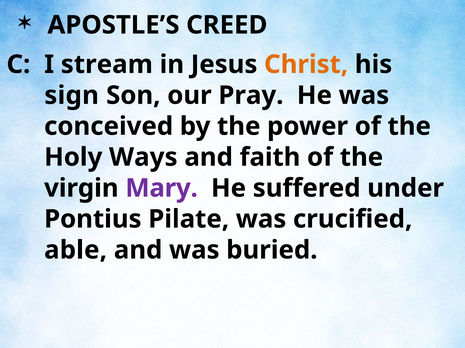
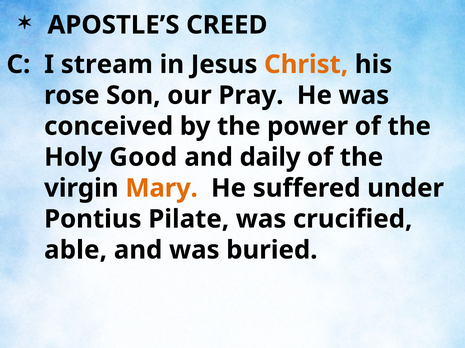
sign: sign -> rose (72, 96)
Ways: Ways -> Good (143, 158)
faith: faith -> daily (270, 158)
Mary colour: purple -> orange (162, 189)
